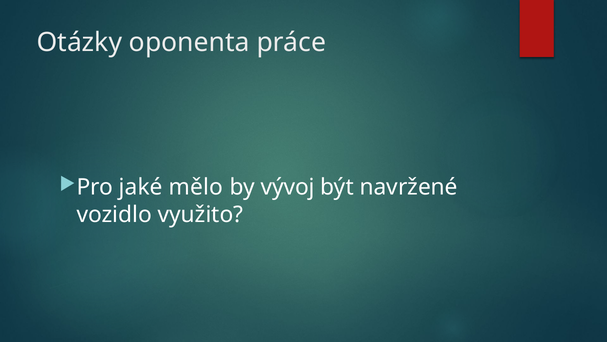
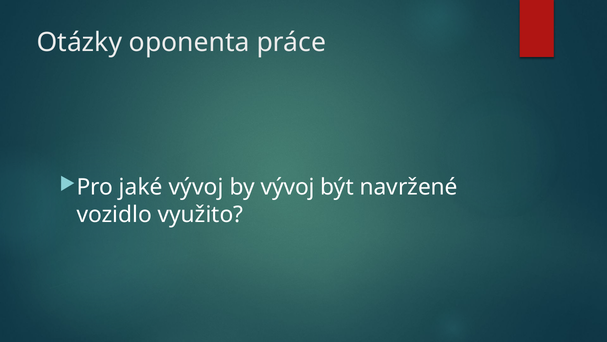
jaké mělo: mělo -> vývoj (196, 187)
